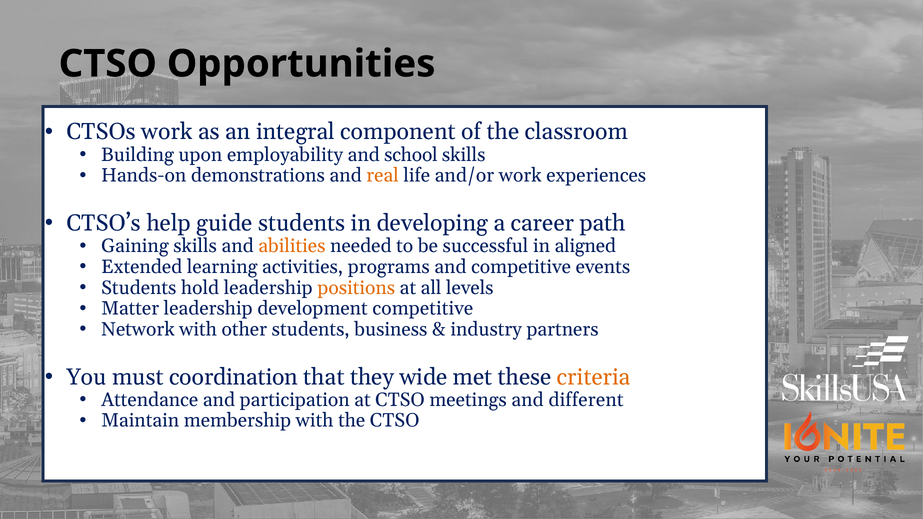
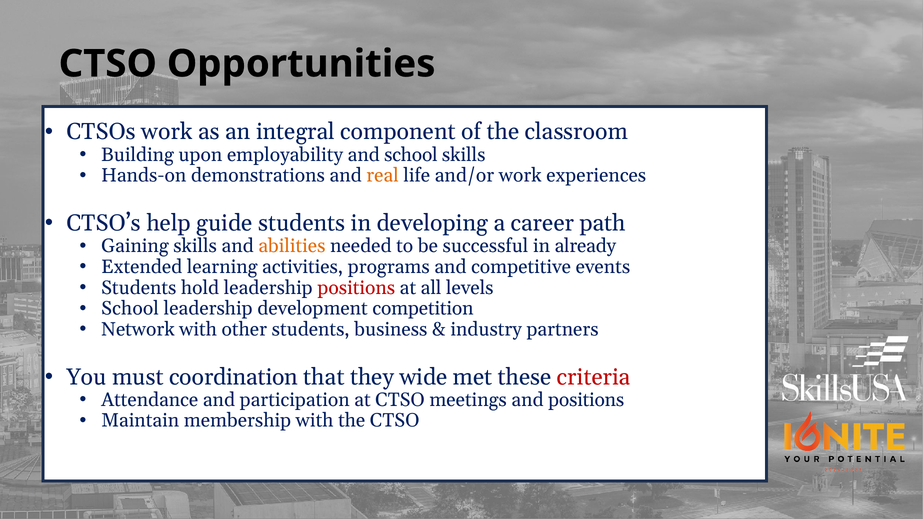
aligned: aligned -> already (585, 246)
positions colour: orange -> red (356, 288)
Matter: Matter -> School (130, 309)
development competitive: competitive -> competition (423, 309)
criteria colour: orange -> red (594, 377)
and different: different -> positions (586, 400)
